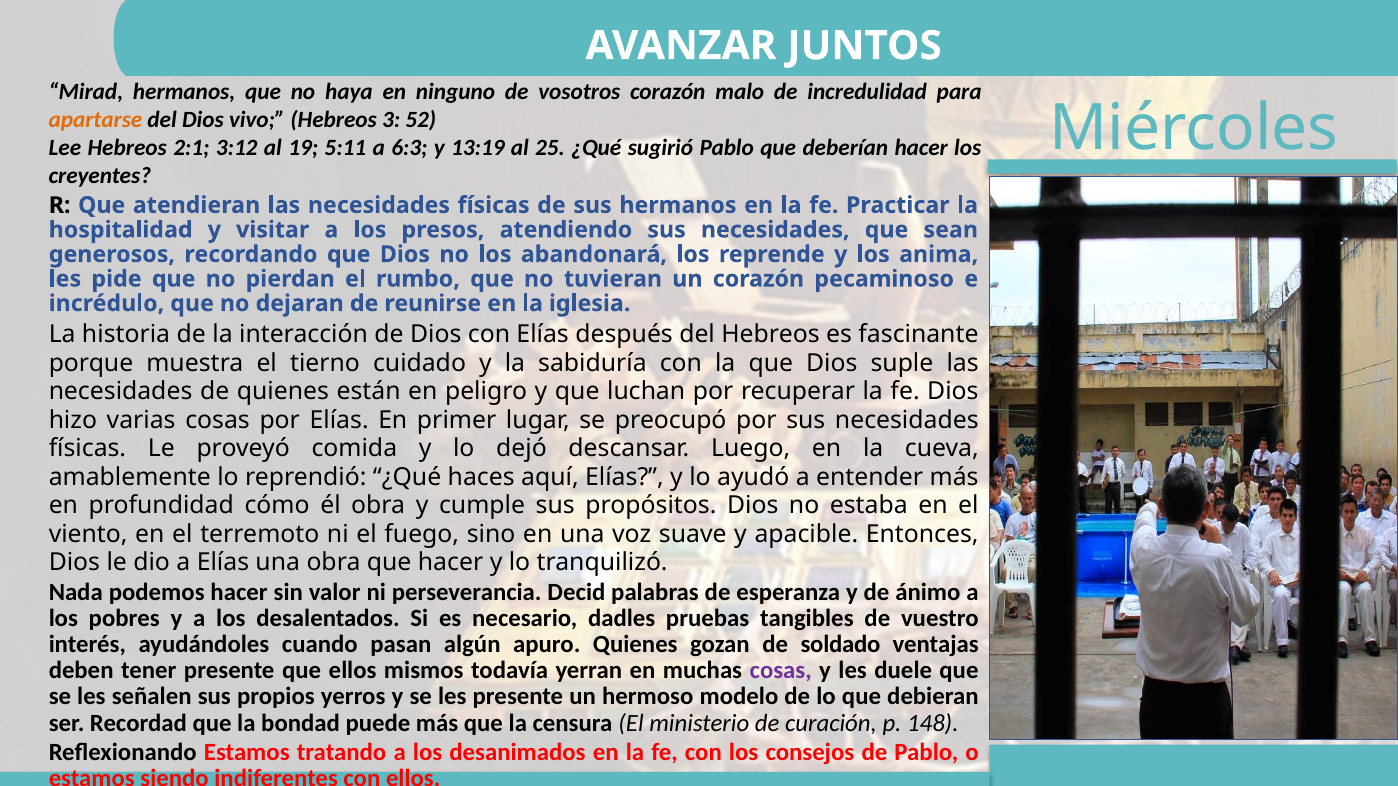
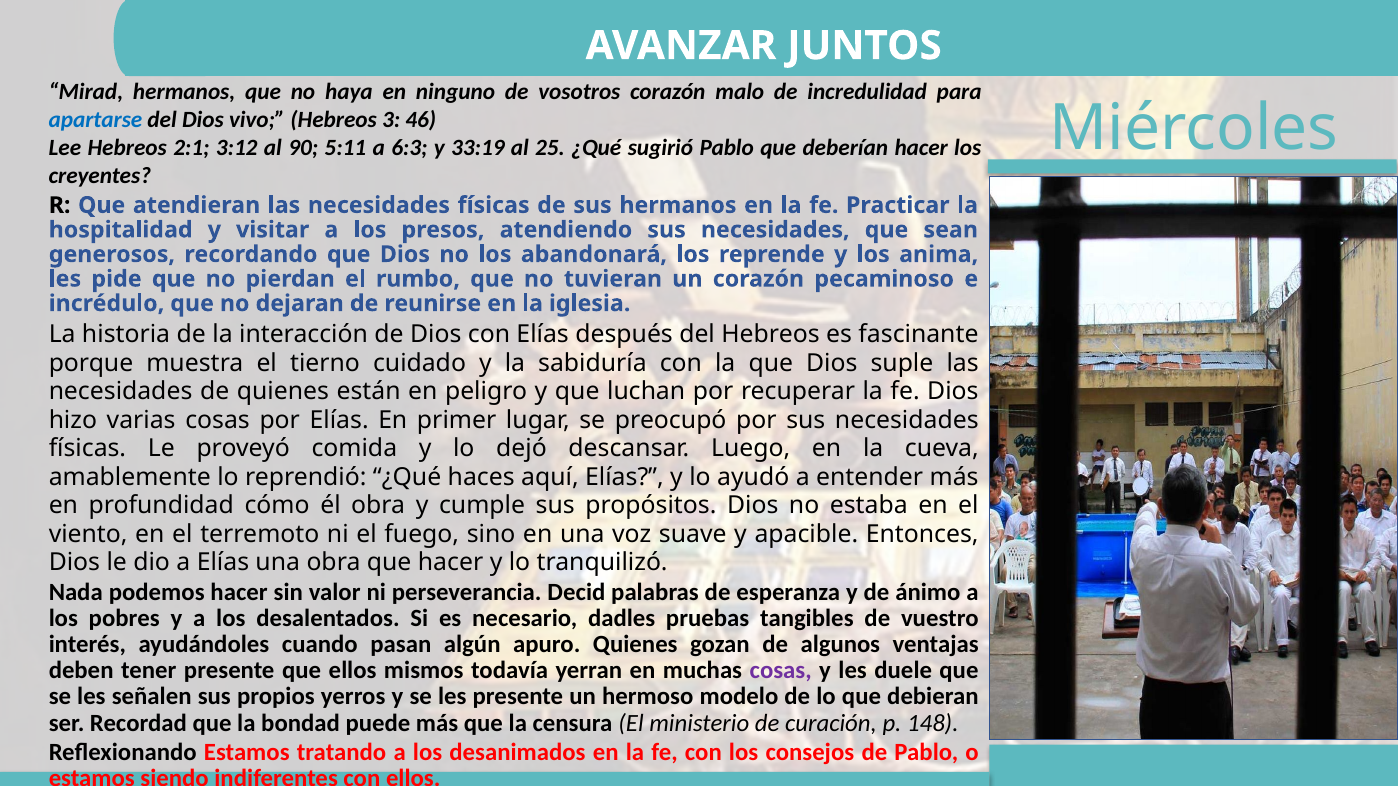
apartarse colour: orange -> blue (96, 120)
52: 52 -> 46 (421, 120)
19: 19 -> 90 (303, 148)
13:19: 13:19 -> 33:19 (478, 148)
soldado: soldado -> algunos (840, 645)
